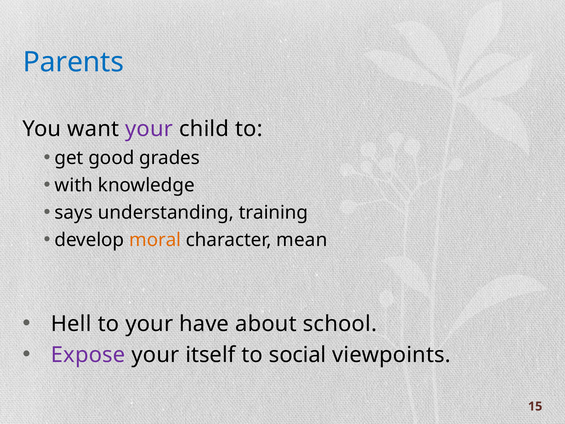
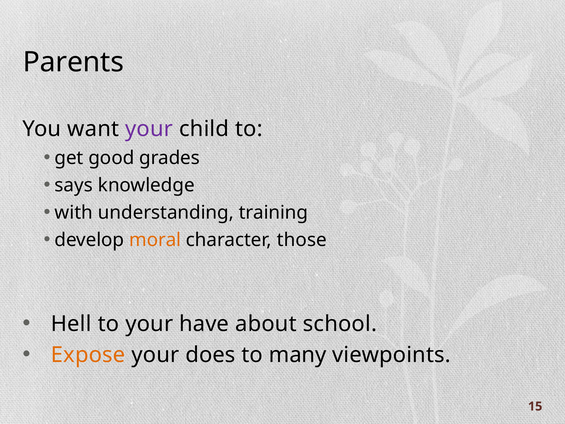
Parents colour: blue -> black (73, 62)
with: with -> says (74, 185)
says: says -> with (74, 212)
mean: mean -> those (302, 240)
Expose colour: purple -> orange (88, 355)
itself: itself -> does (210, 355)
social: social -> many (298, 355)
